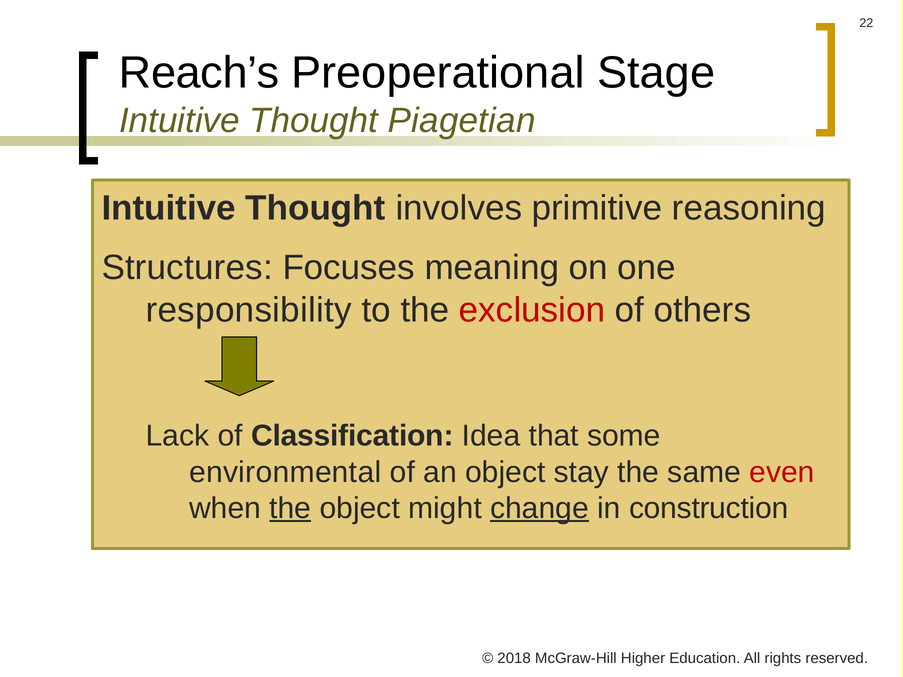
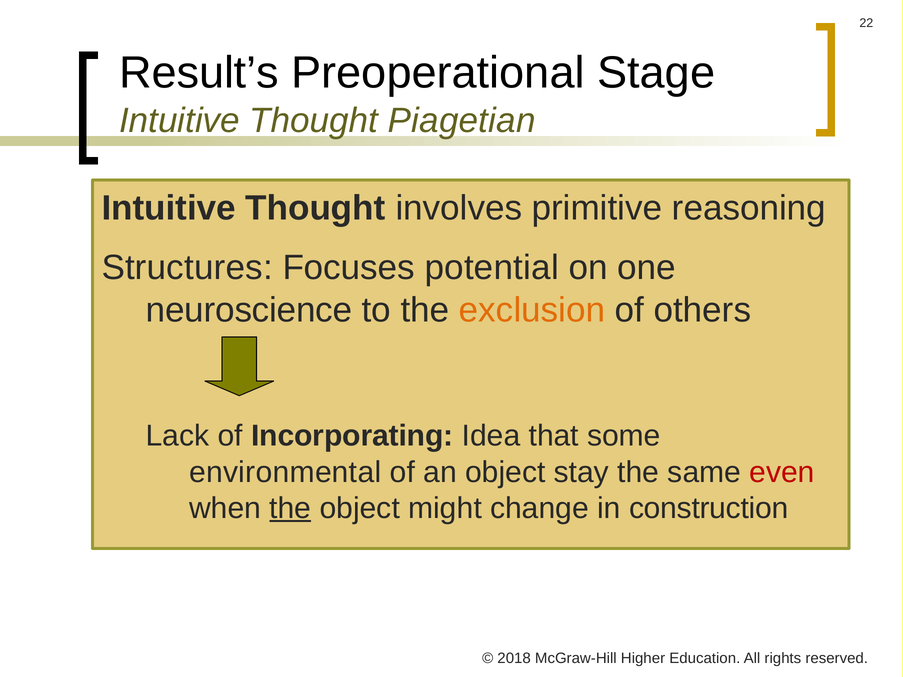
Reach’s: Reach’s -> Result’s (199, 73)
meaning: meaning -> potential (492, 268)
responsibility: responsibility -> neuroscience (249, 310)
exclusion colour: red -> orange (532, 310)
Classification: Classification -> Incorporating (352, 436)
change underline: present -> none (540, 508)
